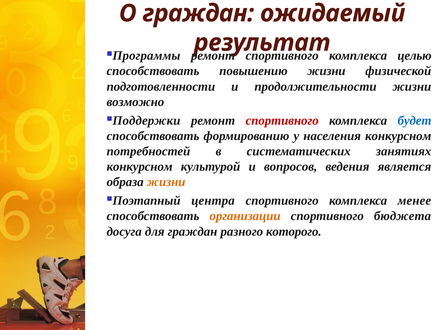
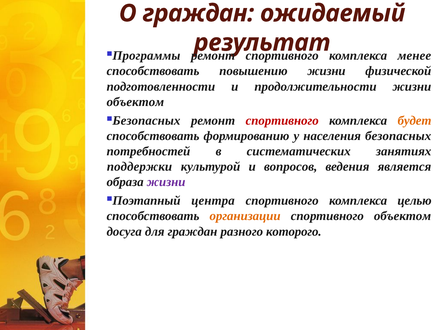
целью: целью -> менее (414, 56)
возможно: возможно -> объектом (135, 102)
Поддержки: Поддержки -> Безопасных (146, 120)
будет colour: blue -> orange (415, 120)
населения конкурсном: конкурсном -> безопасных (398, 136)
конкурсном: конкурсном -> поддержки (139, 167)
жизни colour: orange -> purple (166, 182)
менее: менее -> целью (415, 201)
спортивного бюджета: бюджета -> объектом (403, 216)
